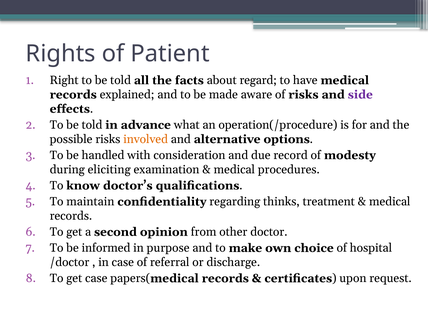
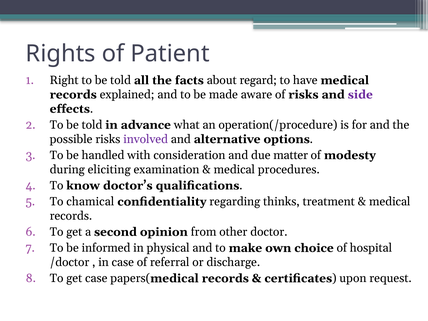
involved colour: orange -> purple (146, 139)
record: record -> matter (291, 155)
maintain: maintain -> chamical (90, 202)
purpose: purpose -> physical (168, 248)
